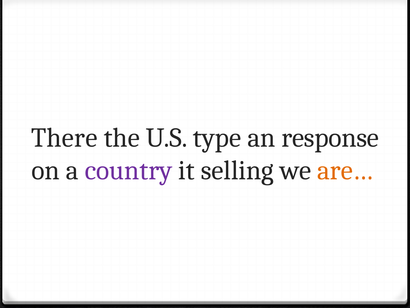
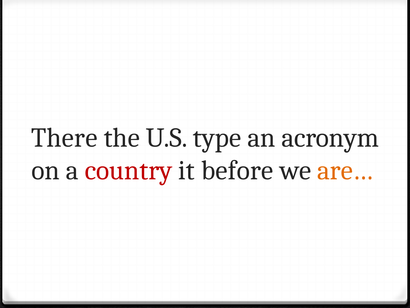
response: response -> acronym (330, 138)
country colour: purple -> red (129, 170)
selling: selling -> before (237, 170)
